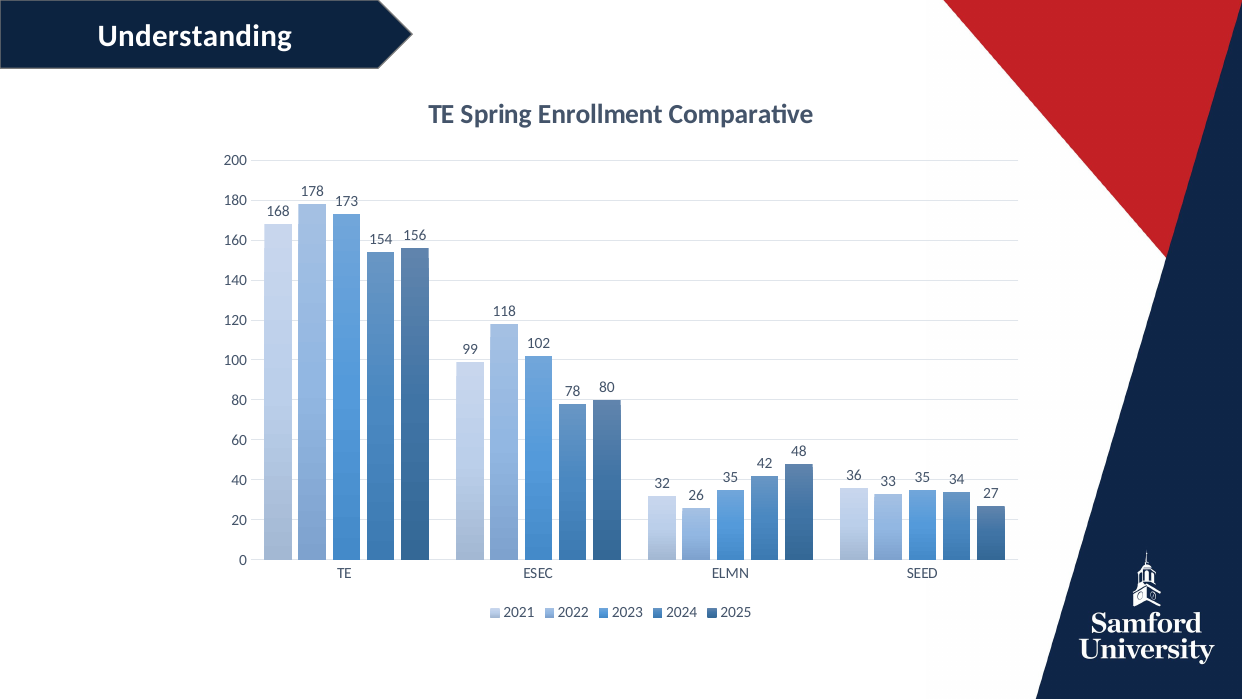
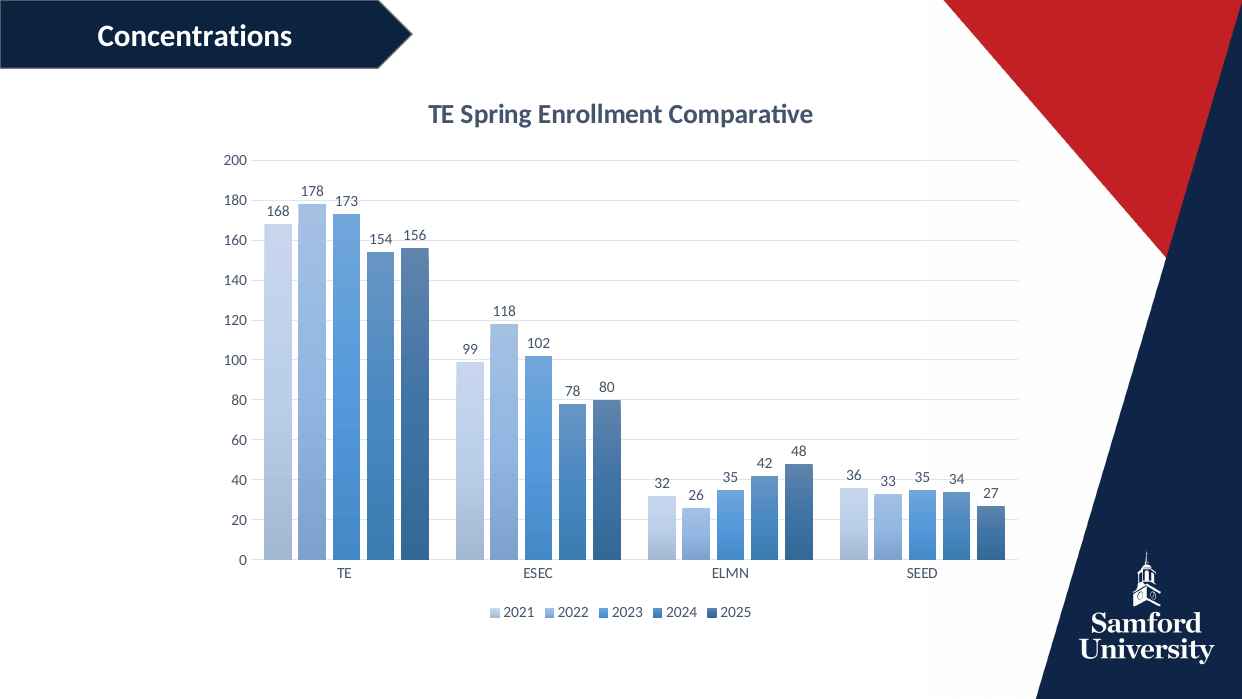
Understanding: Understanding -> Concentrations (195, 36)
